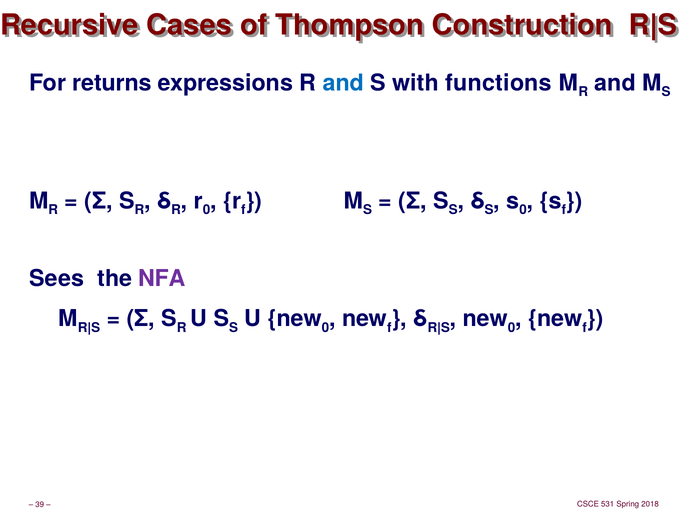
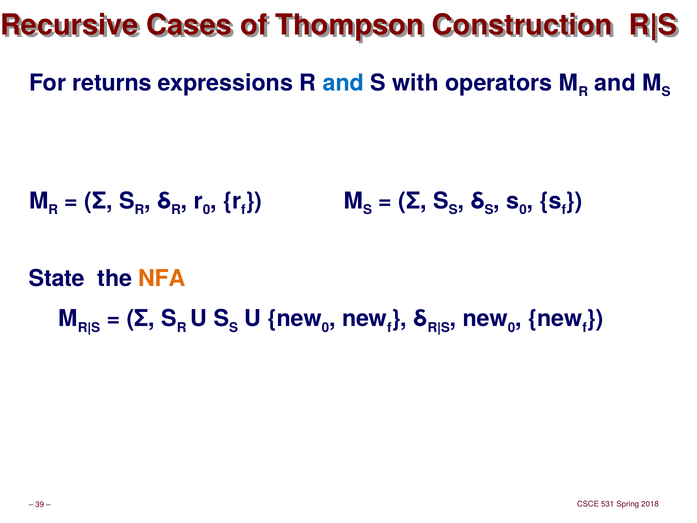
functions: functions -> operators (499, 83)
Sees: Sees -> State (57, 279)
NFA colour: purple -> orange (162, 279)
